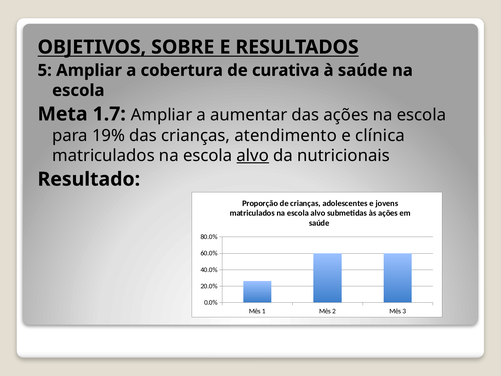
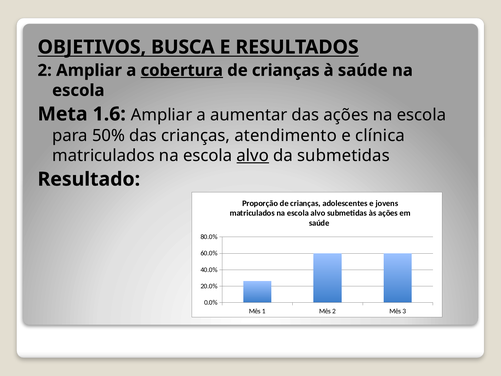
SOBRE: SOBRE -> BUSCA (183, 47)
5: 5 -> 2 (45, 70)
cobertura underline: none -> present (182, 70)
curativa: curativa -> crianças (286, 70)
1.7: 1.7 -> 1.6 (109, 114)
19%: 19% -> 50% (108, 135)
da nutricionais: nutricionais -> submetidas (343, 156)
